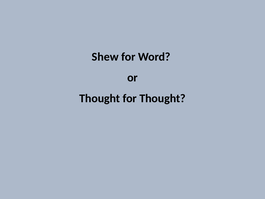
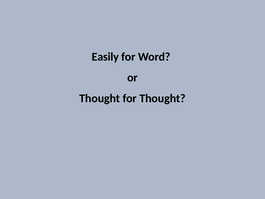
Shew: Shew -> Easily (105, 57)
